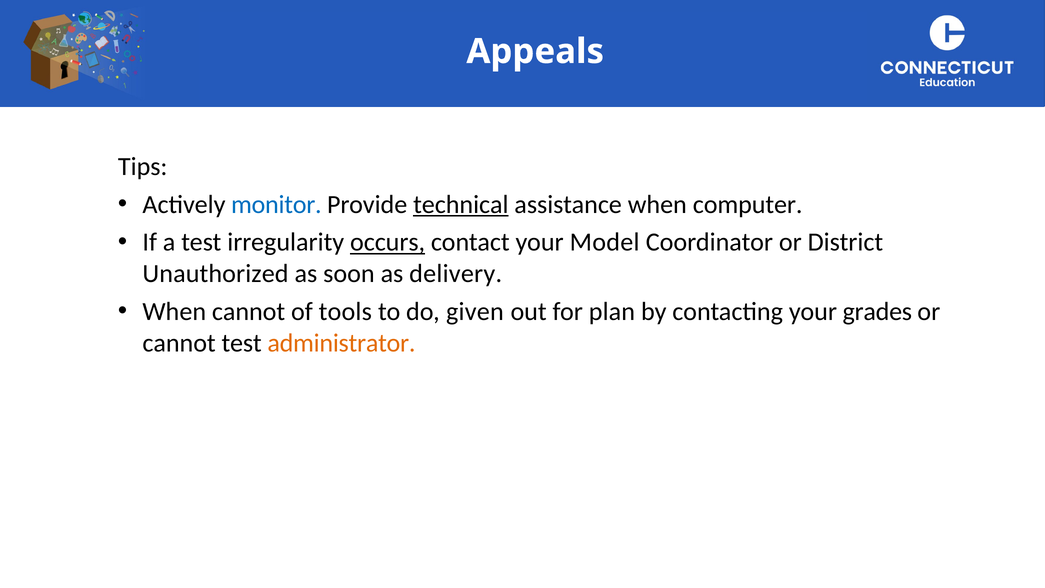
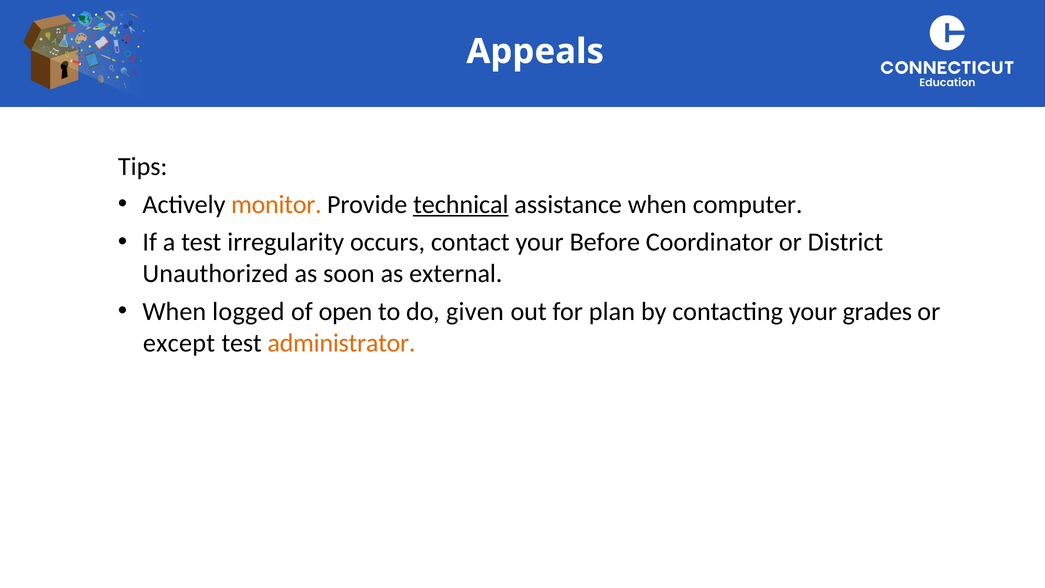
monitor colour: blue -> orange (276, 204)
occurs underline: present -> none (388, 242)
Model: Model -> Before (605, 242)
delivery: delivery -> external (456, 274)
When cannot: cannot -> logged (248, 312)
tools: tools -> open (345, 312)
cannot: cannot -> except (179, 343)
